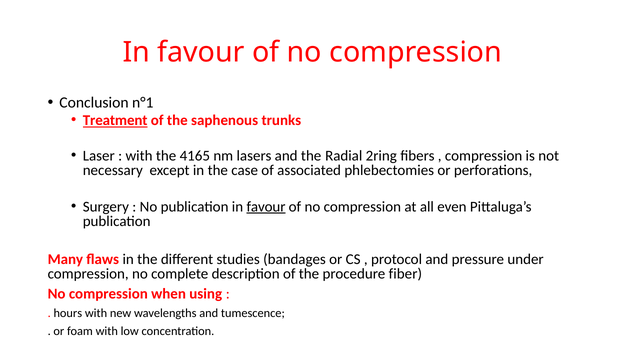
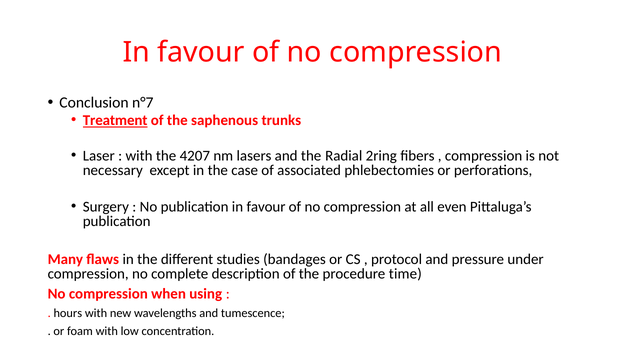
n°1: n°1 -> n°7 (143, 103)
4165: 4165 -> 4207 (195, 156)
favour underline: present -> none (266, 207)
fiber: fiber -> time (405, 274)
